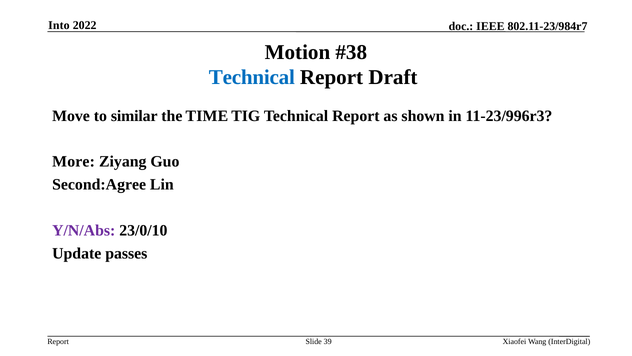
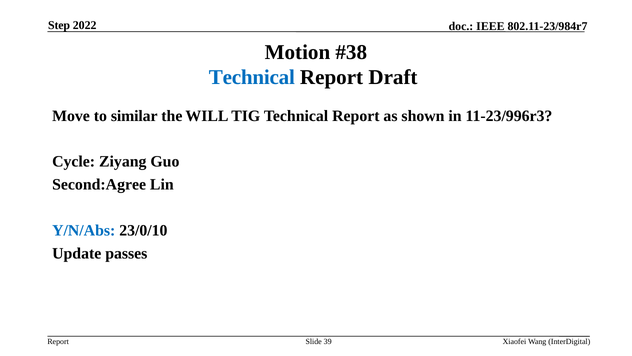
Into: Into -> Step (59, 25)
TIME: TIME -> WILL (207, 116)
More: More -> Cycle (74, 162)
Y/N/Abs colour: purple -> blue (84, 230)
